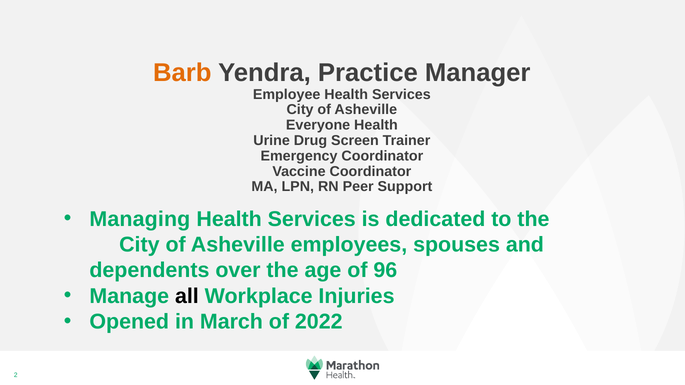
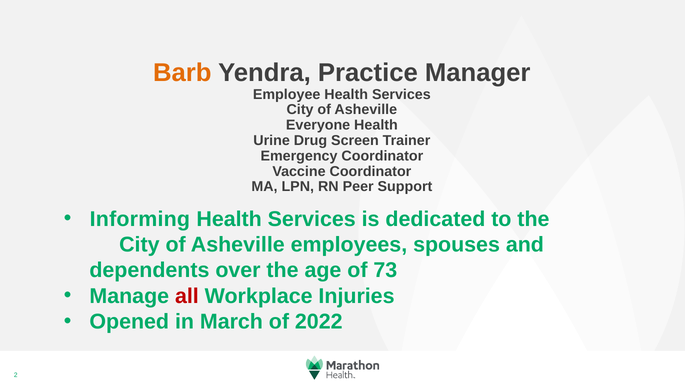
Managing: Managing -> Informing (140, 219)
96: 96 -> 73 (385, 271)
all colour: black -> red (187, 296)
